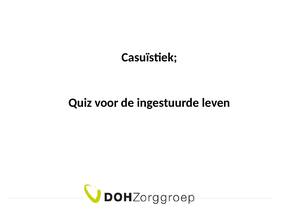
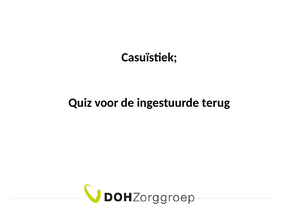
leven: leven -> terug (216, 103)
